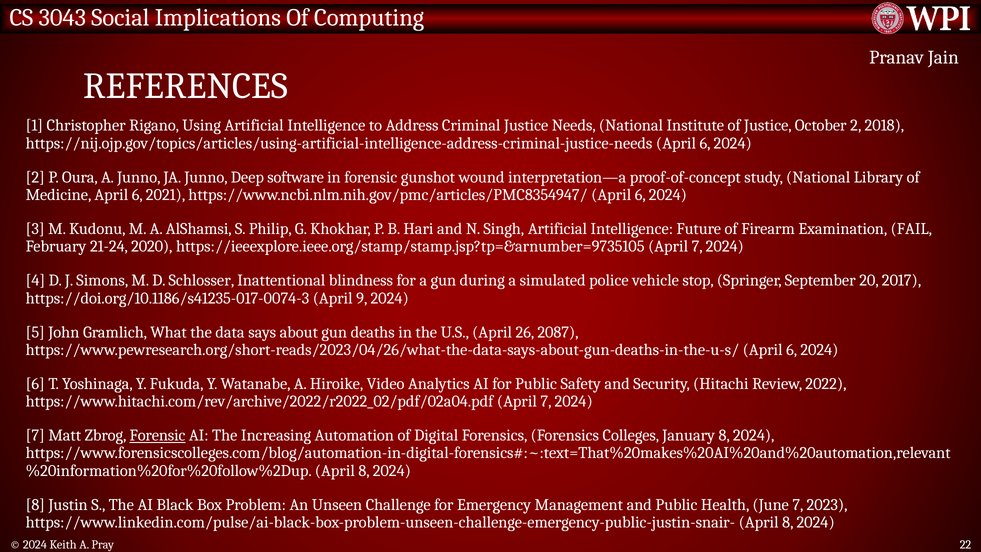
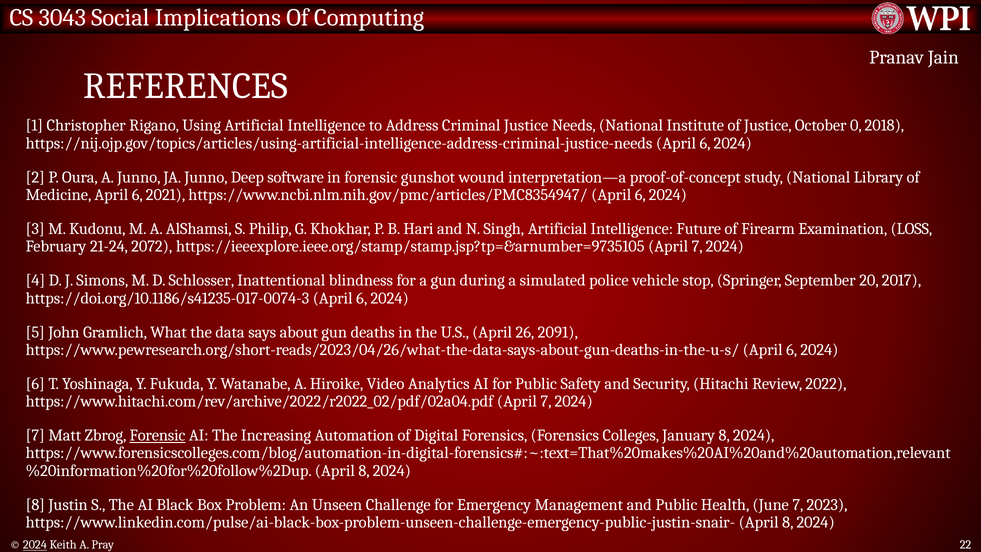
October 2: 2 -> 0 (856, 125)
FAIL: FAIL -> LOSS (911, 229)
2020: 2020 -> 2072 (152, 246)
https://doi.org/10.1186/s41235-017-0074-3 April 9: 9 -> 6 (362, 298)
2087: 2087 -> 2091 (558, 332)
2024 underline: none -> present (35, 545)
